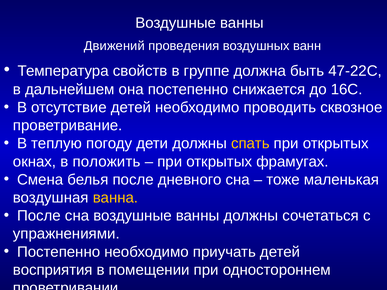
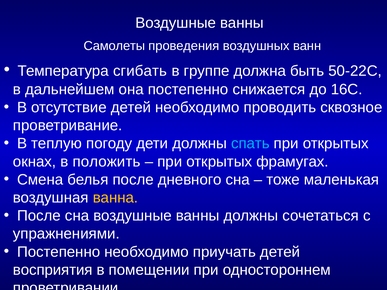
Движений: Движений -> Самолеты (114, 46)
свойств: свойств -> сгибать (140, 71)
47-22С: 47-22С -> 50-22С (355, 71)
спать colour: yellow -> light blue (250, 144)
